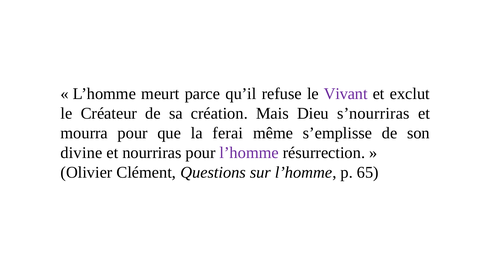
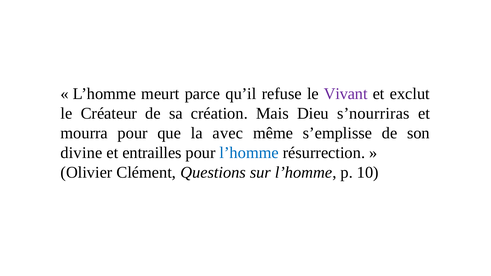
ferai: ferai -> avec (228, 133)
nourriras: nourriras -> entrailles (152, 153)
l’homme colour: purple -> blue (249, 153)
65: 65 -> 10 (368, 172)
